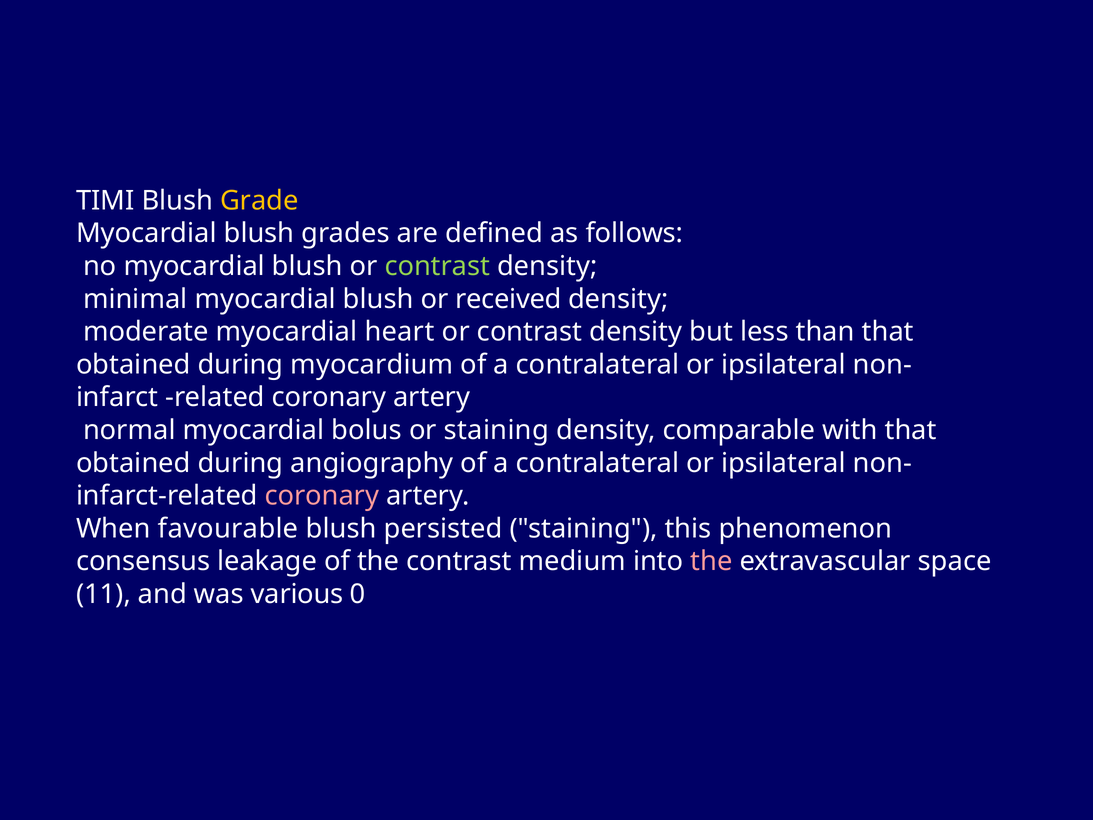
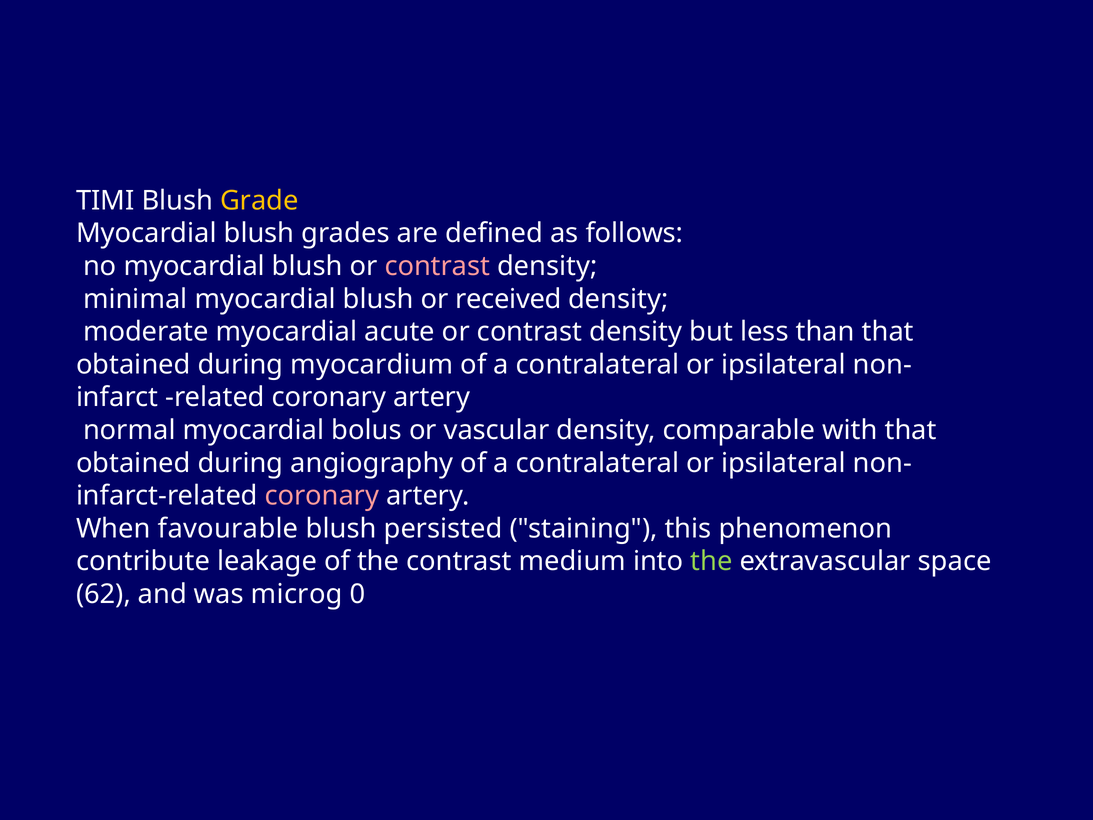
contrast colour: light green -> pink (437, 266)
heart: heart -> acute (400, 332)
or staining: staining -> vascular (497, 430)
consensus: consensus -> contribute (143, 561)
the colour: pink -> light green (711, 561)
11: 11 -> 62 (103, 594)
various: various -> microg (297, 594)
